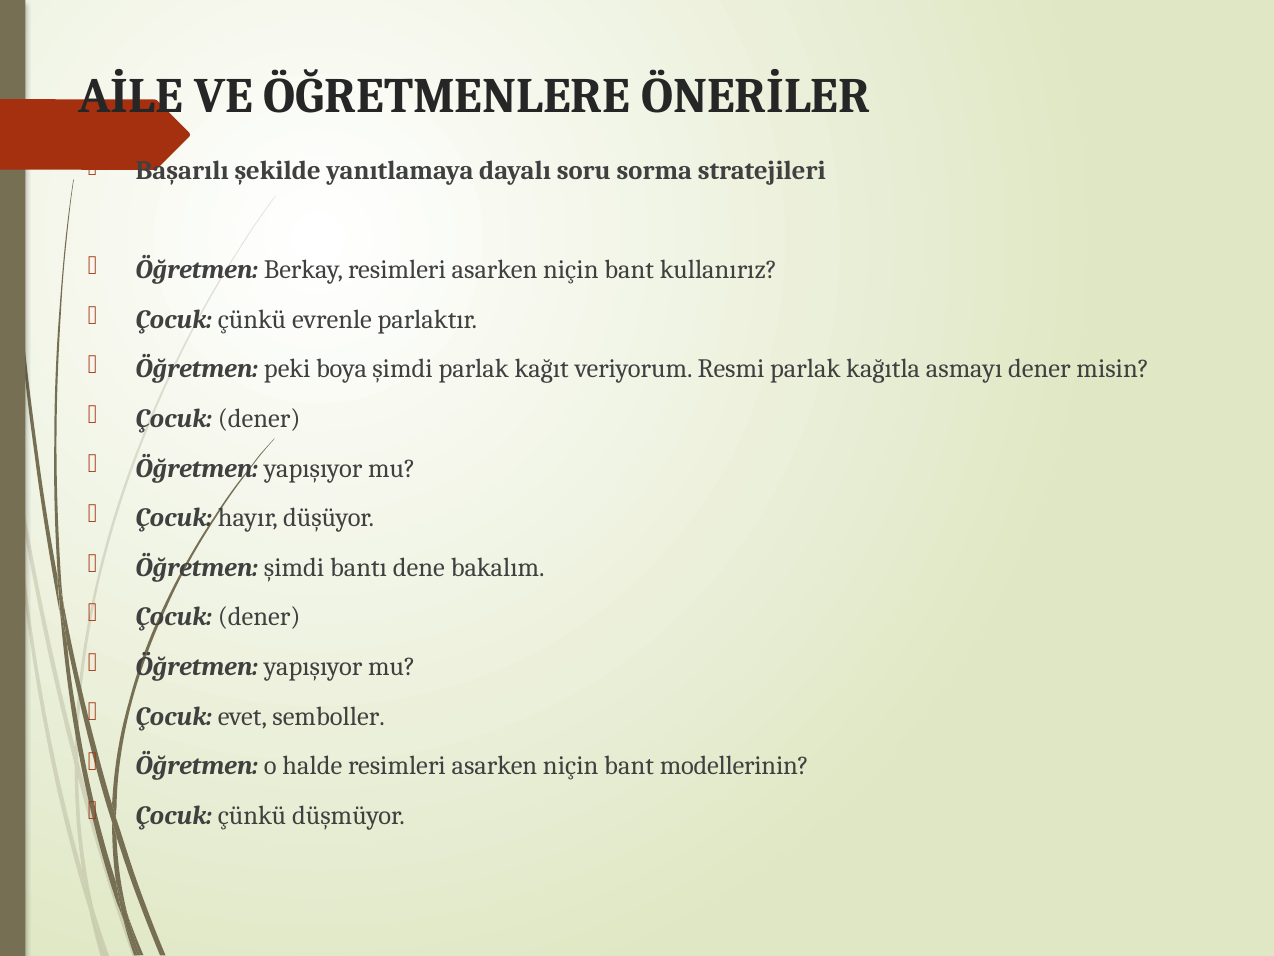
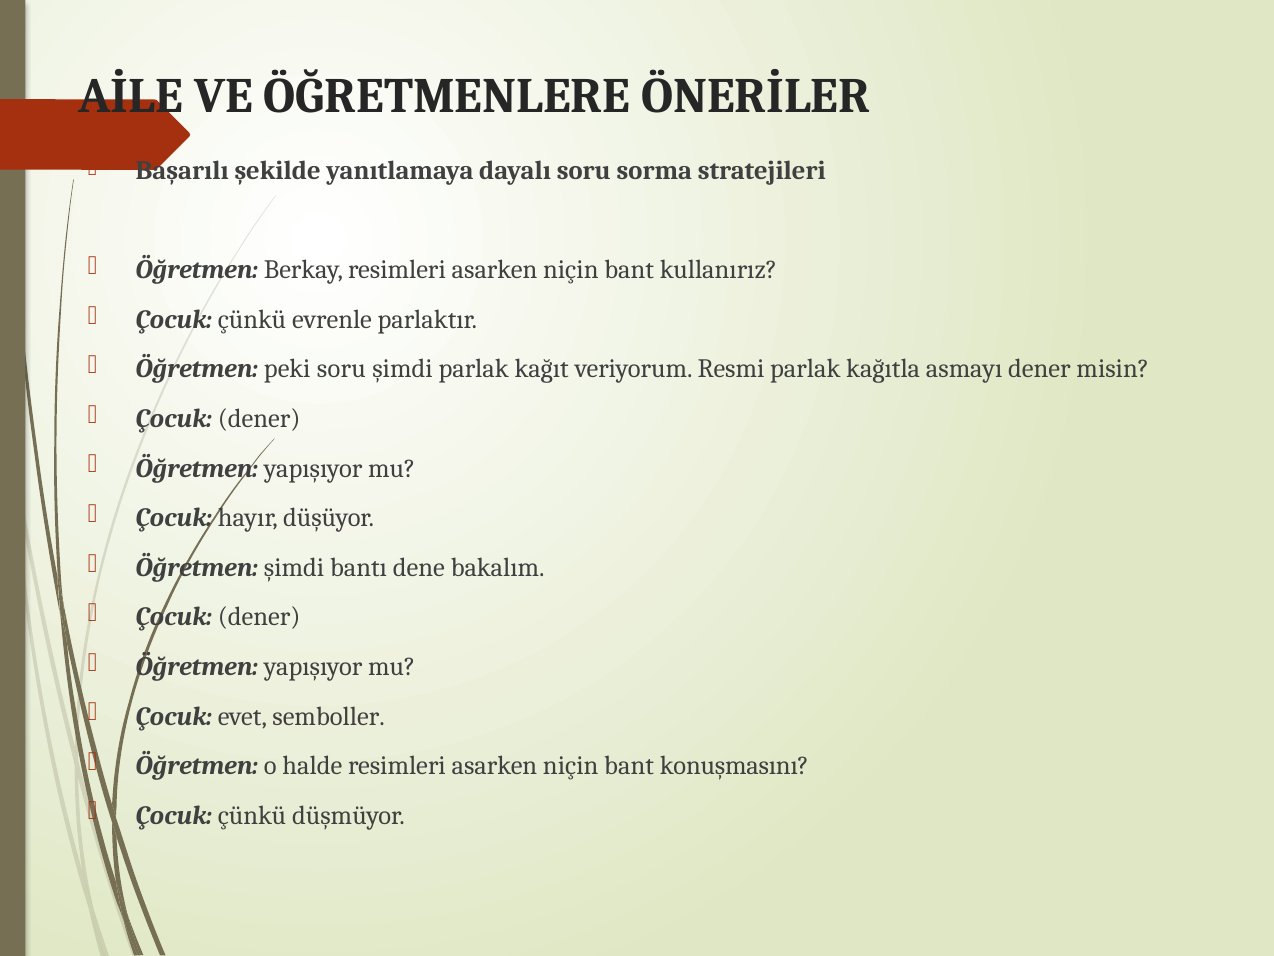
peki boya: boya -> soru (341, 369)
modellerinin: modellerinin -> konuşmasını (734, 765)
